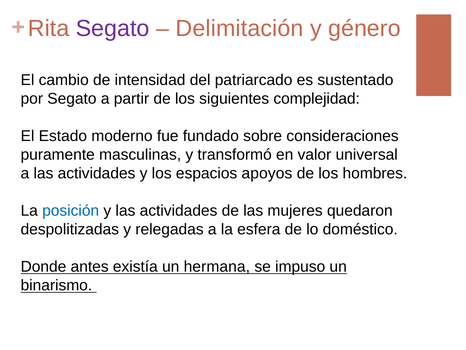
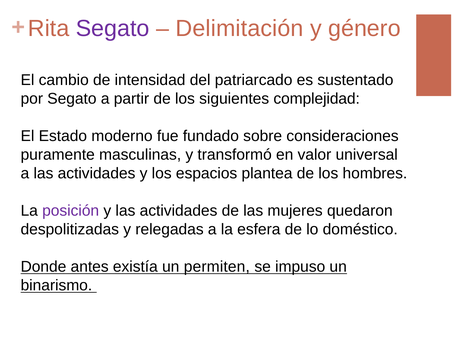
apoyos: apoyos -> plantea (267, 173)
posición colour: blue -> purple (71, 211)
hermana: hermana -> permiten (217, 266)
